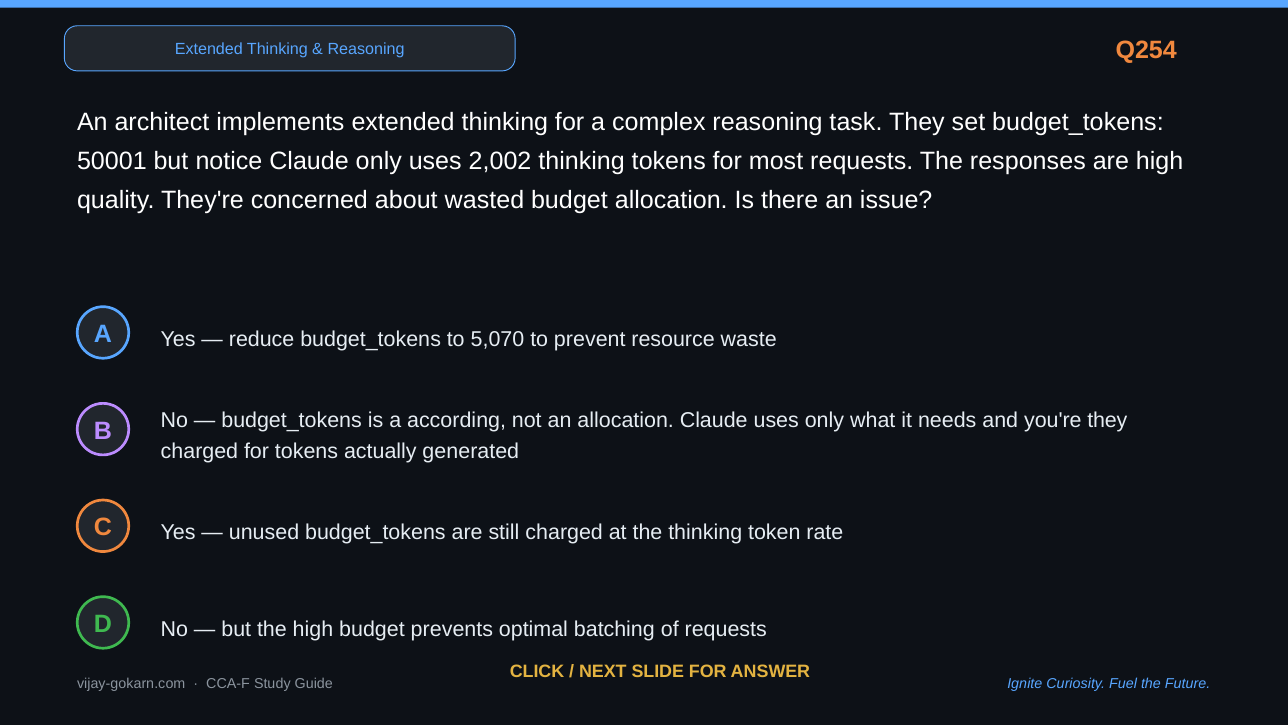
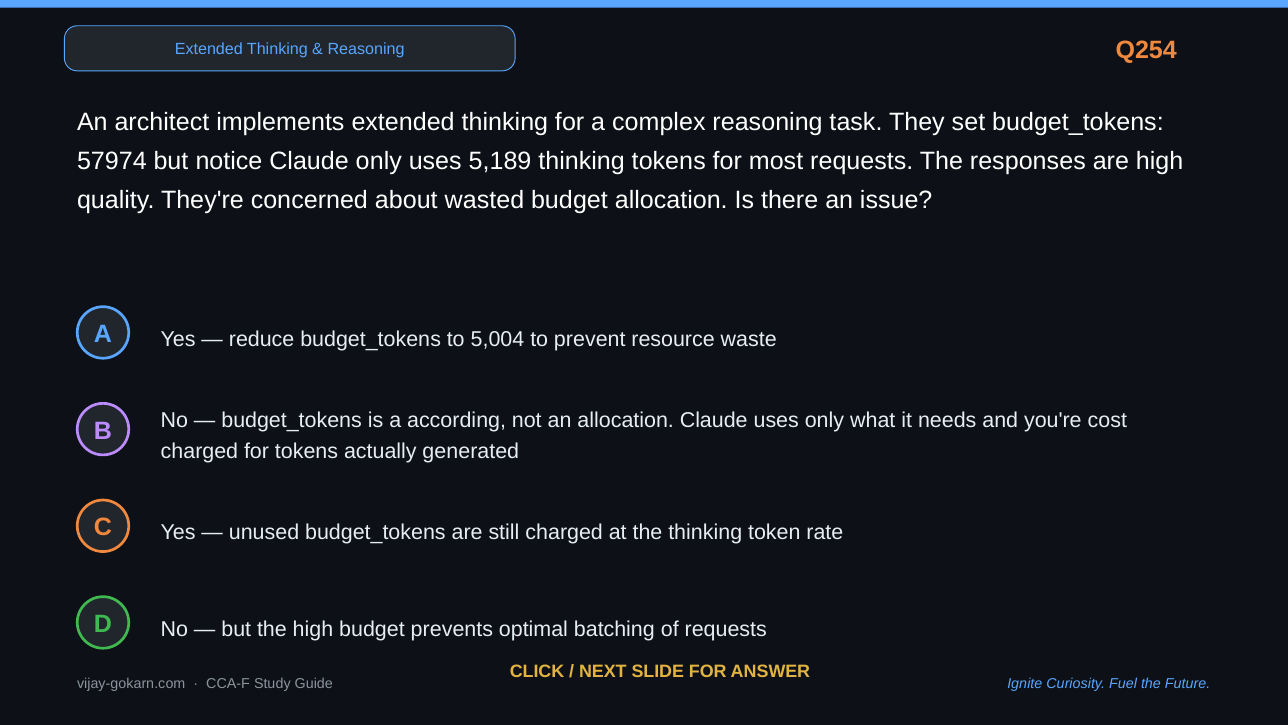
50001: 50001 -> 57974 (112, 161)
2,002: 2,002 -> 5,189 (500, 161)
5,070: 5,070 -> 5,004 (497, 339)
you're they: they -> cost (1107, 420)
